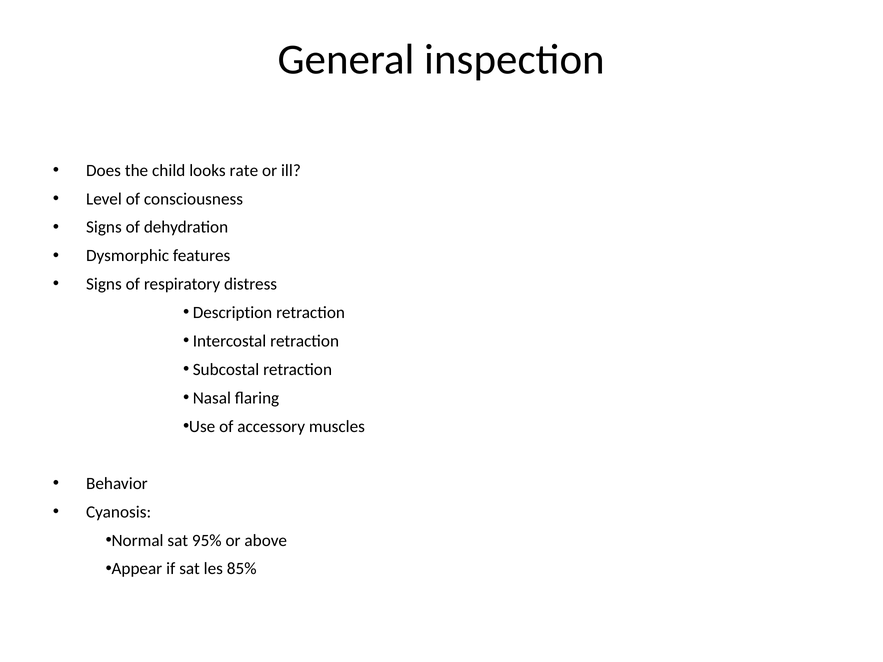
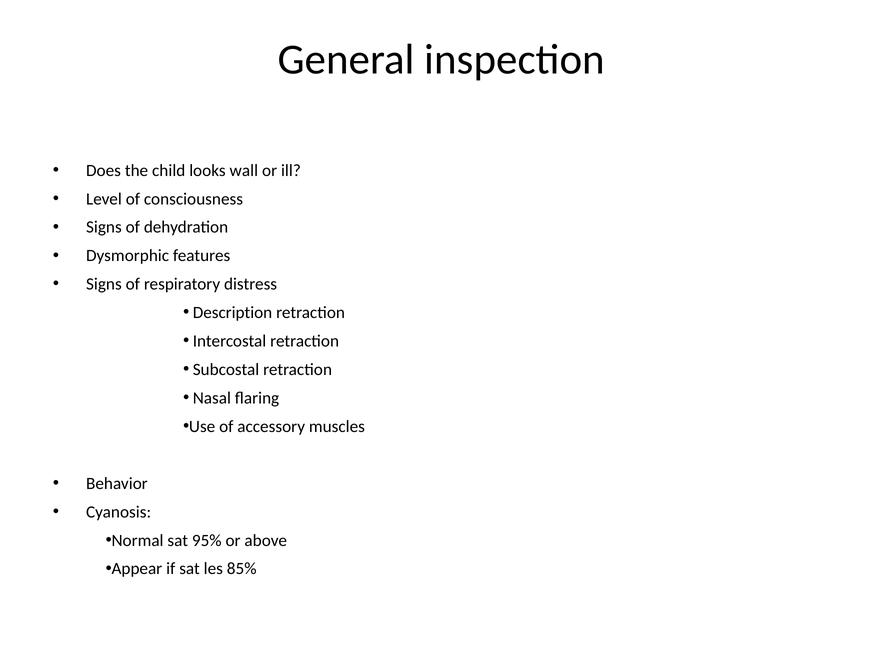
rate: rate -> wall (244, 170)
